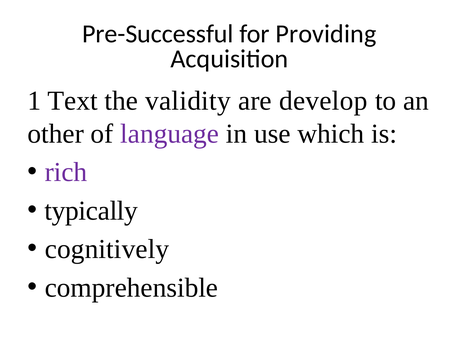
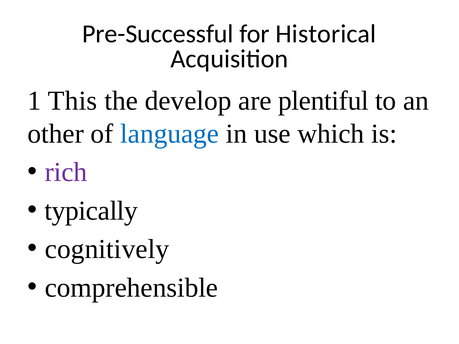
Providing: Providing -> Historical (326, 34)
Text: Text -> This (72, 101)
validity: validity -> develop (188, 101)
develop: develop -> plentiful (323, 101)
language colour: purple -> blue (170, 134)
